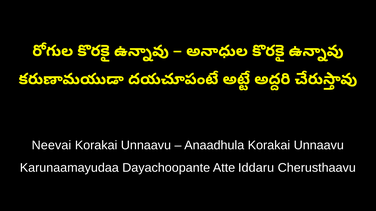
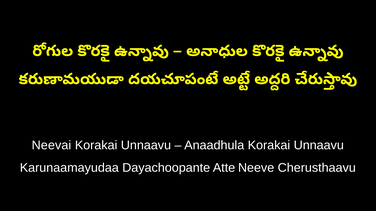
Iddaru: Iddaru -> Neeve (256, 168)
